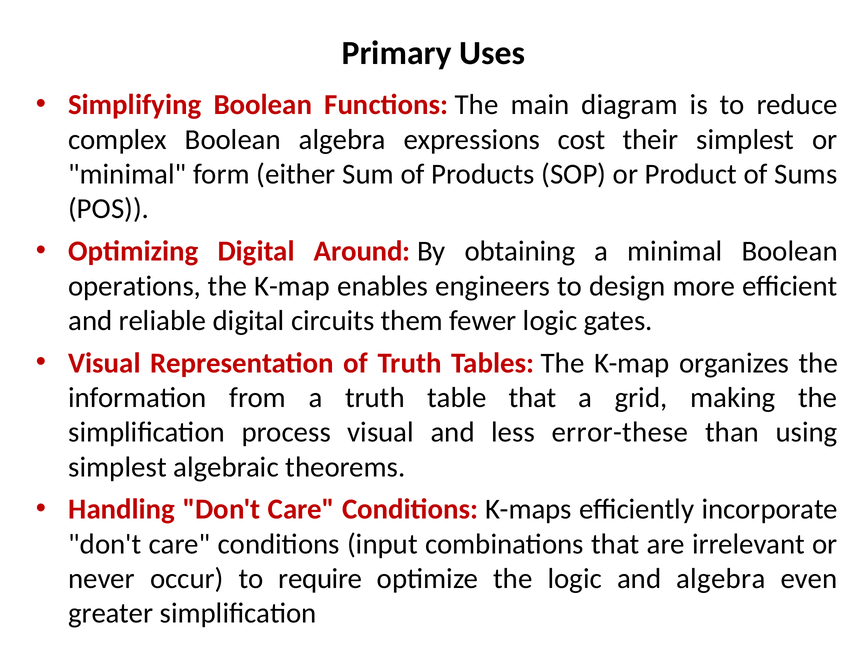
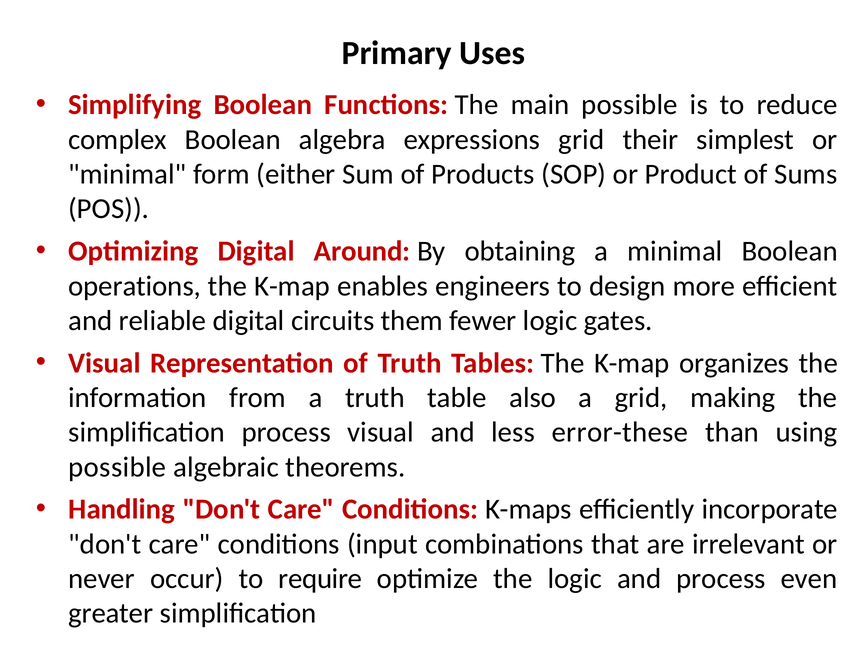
main diagram: diagram -> possible (630, 105)
expressions cost: cost -> grid (581, 140)
table that: that -> also (533, 398)
simplest: simplest -> possible (117, 467)
and algebra: algebra -> process (721, 579)
